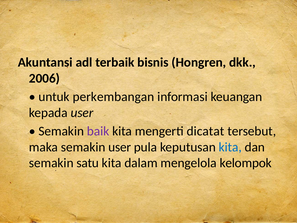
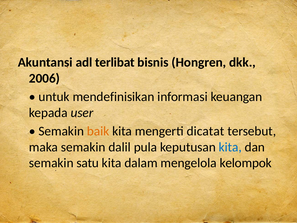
terbaik: terbaik -> terlibat (115, 62)
perkembangan: perkembangan -> mendefinisikan (114, 97)
baik colour: purple -> orange (98, 131)
semakin user: user -> dalil (120, 147)
